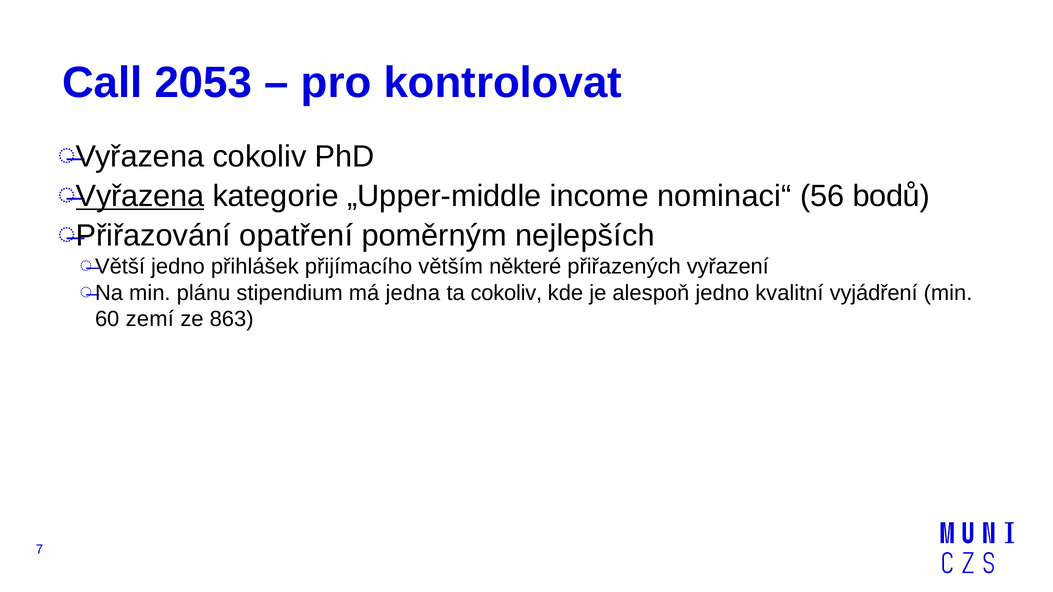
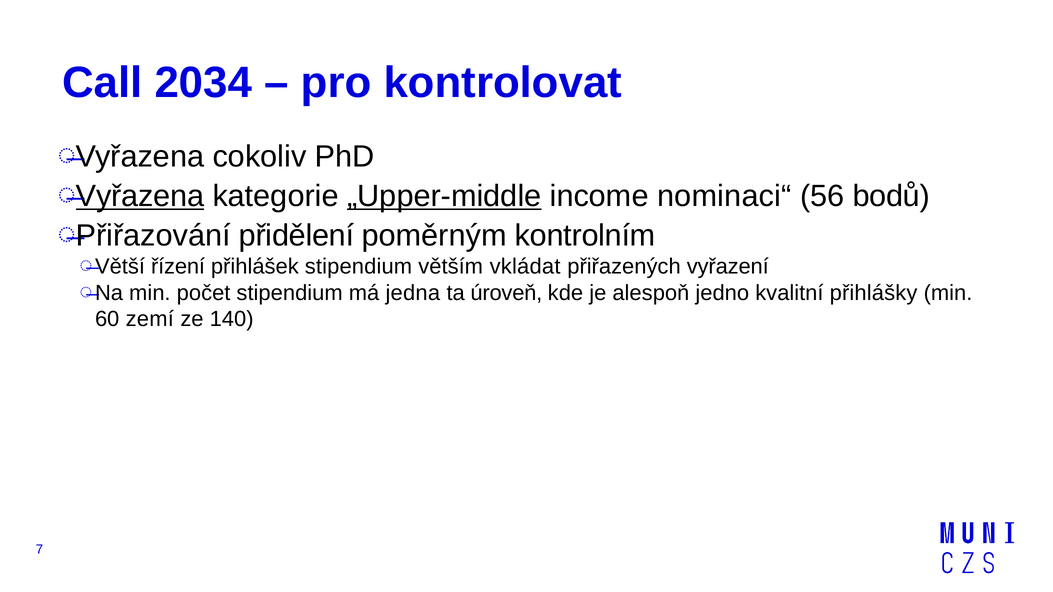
2053: 2053 -> 2034 (203, 83)
„Upper-middle underline: none -> present (444, 196)
opatření: opatření -> přidělení (296, 236)
nejlepších: nejlepších -> kontrolním (585, 236)
jedno: jedno -> řízení (178, 267)
přihlášek přijímacího: přijímacího -> stipendium (358, 267)
některé: některé -> vkládat (525, 267)
plánu: plánu -> počet (204, 293)
ta cokoliv: cokoliv -> úroveň (506, 293)
vyjádření: vyjádření -> přihlášky (874, 293)
863: 863 -> 140 (232, 319)
